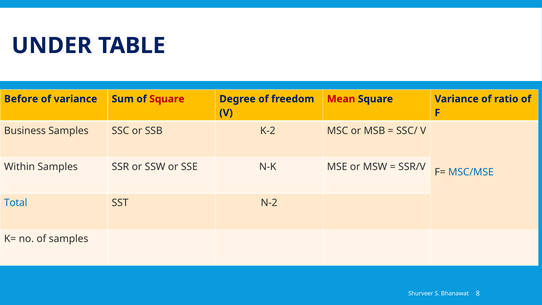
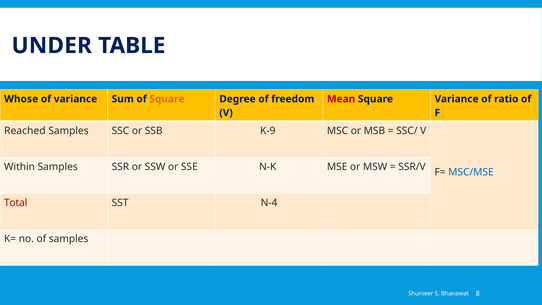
Before: Before -> Whose (21, 99)
Square colour: red -> orange (167, 99)
Business: Business -> Reached (25, 131)
K-2: K-2 -> K-9 (268, 131)
Total colour: blue -> red (16, 203)
N-2: N-2 -> N-4 (269, 203)
